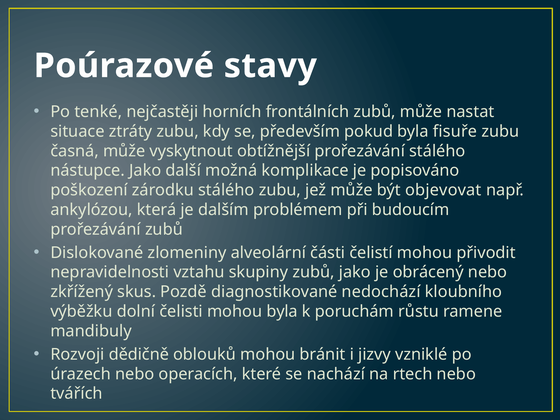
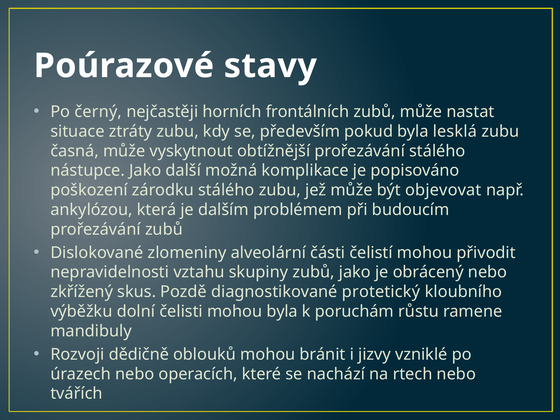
tenké: tenké -> černý (98, 112)
fisuře: fisuře -> lesklá (455, 131)
nedochází: nedochází -> protetický (381, 292)
